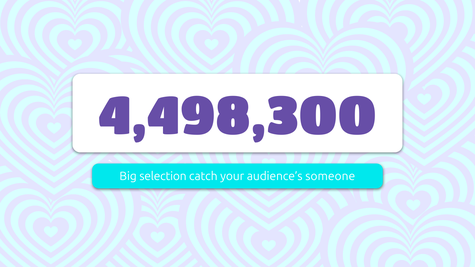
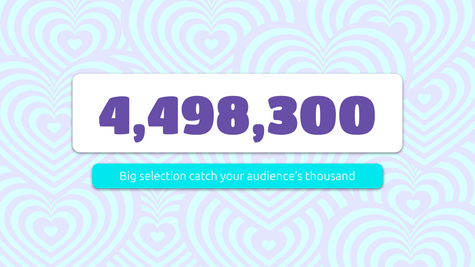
someone: someone -> thousand (330, 176)
